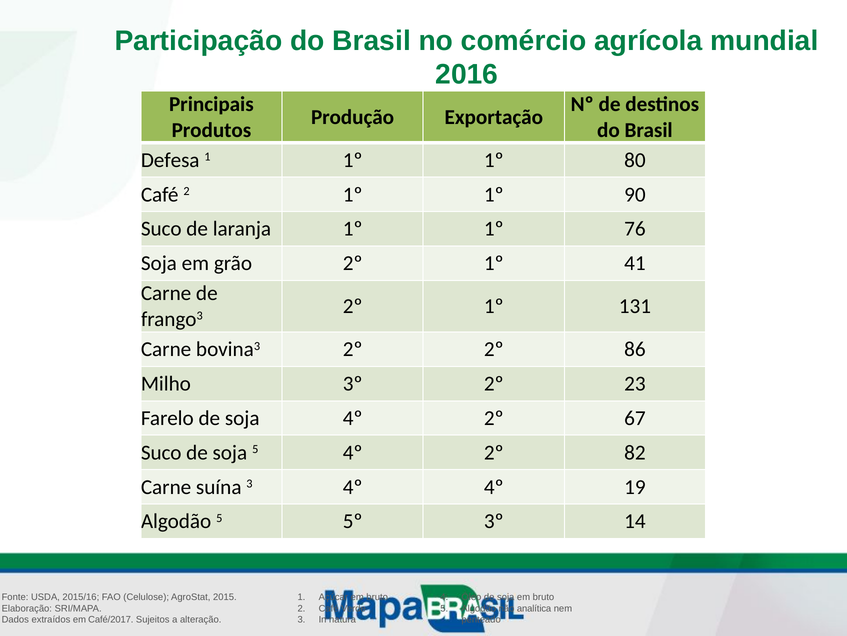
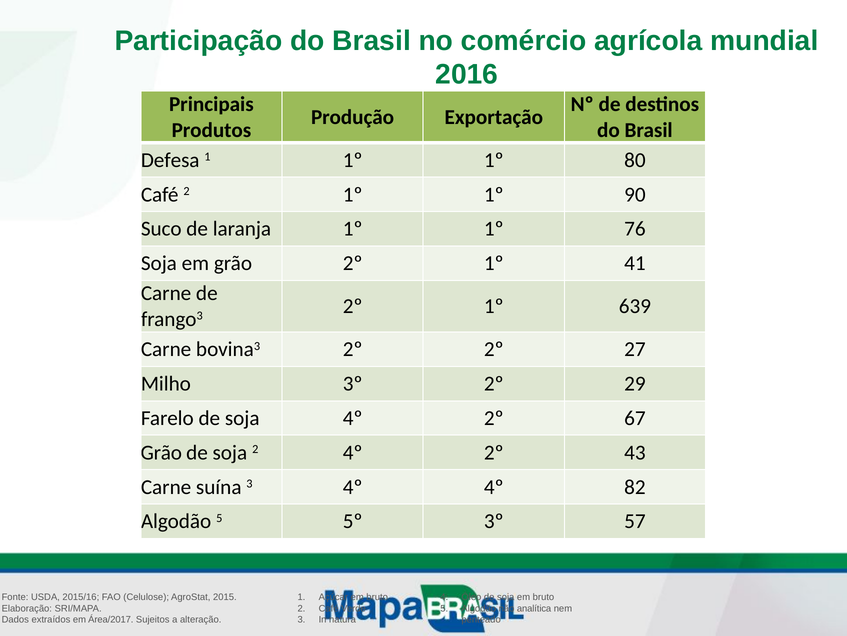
131: 131 -> 639 (635, 306)
86: 86 -> 27 (635, 349)
23: 23 -> 29 (635, 383)
Suco: Suco -> Grão (161, 452)
soja 5: 5 -> 2 (255, 449)
82: 82 -> 43 (635, 452)
19: 19 -> 82 (635, 486)
14: 14 -> 57 (635, 521)
Café/2017: Café/2017 -> Área/2017 (111, 619)
